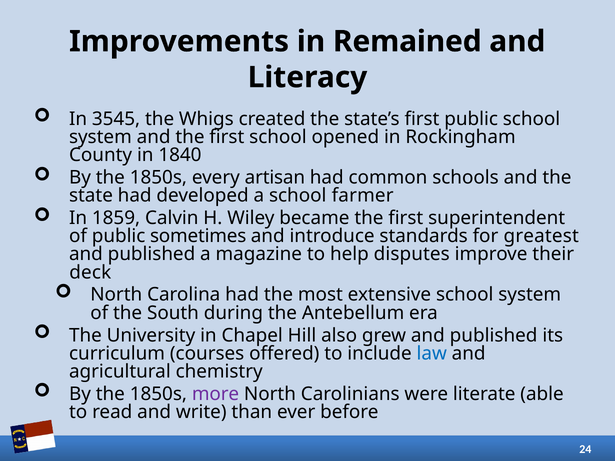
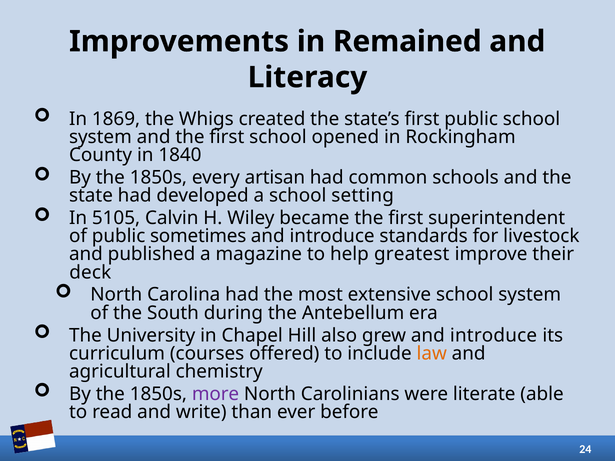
3545: 3545 -> 1869 (116, 119)
farmer: farmer -> setting (363, 196)
1859: 1859 -> 5105 (116, 218)
greatest: greatest -> livestock (541, 236)
disputes: disputes -> greatest (412, 254)
grew and published: published -> introduce (493, 335)
law colour: blue -> orange (432, 354)
